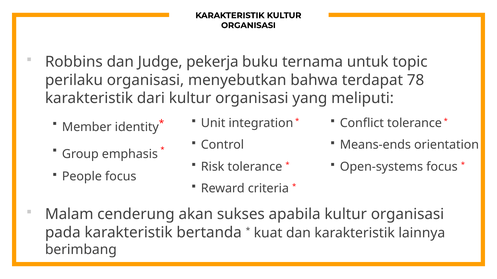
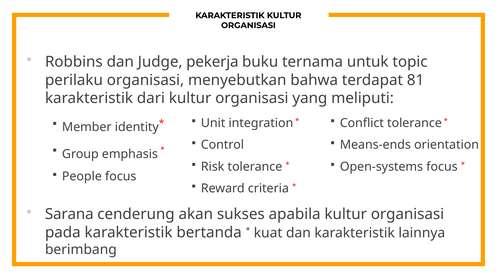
78: 78 -> 81 (416, 80)
Malam: Malam -> Sarana (69, 215)
